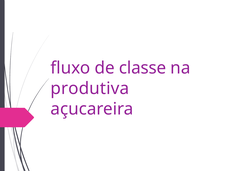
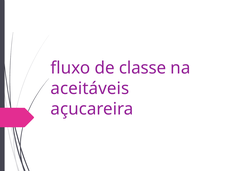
produtiva: produtiva -> aceitáveis (90, 88)
